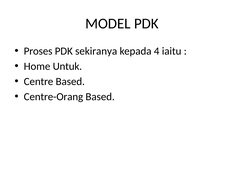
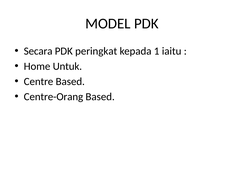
Proses: Proses -> Secara (38, 51)
sekiranya: sekiranya -> peringkat (96, 51)
4: 4 -> 1 (157, 51)
